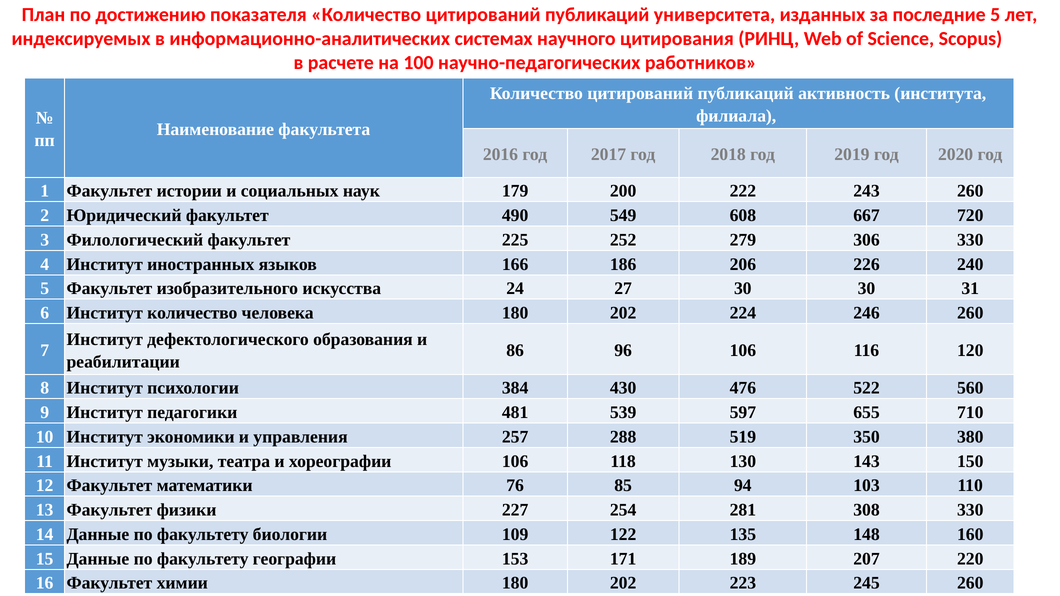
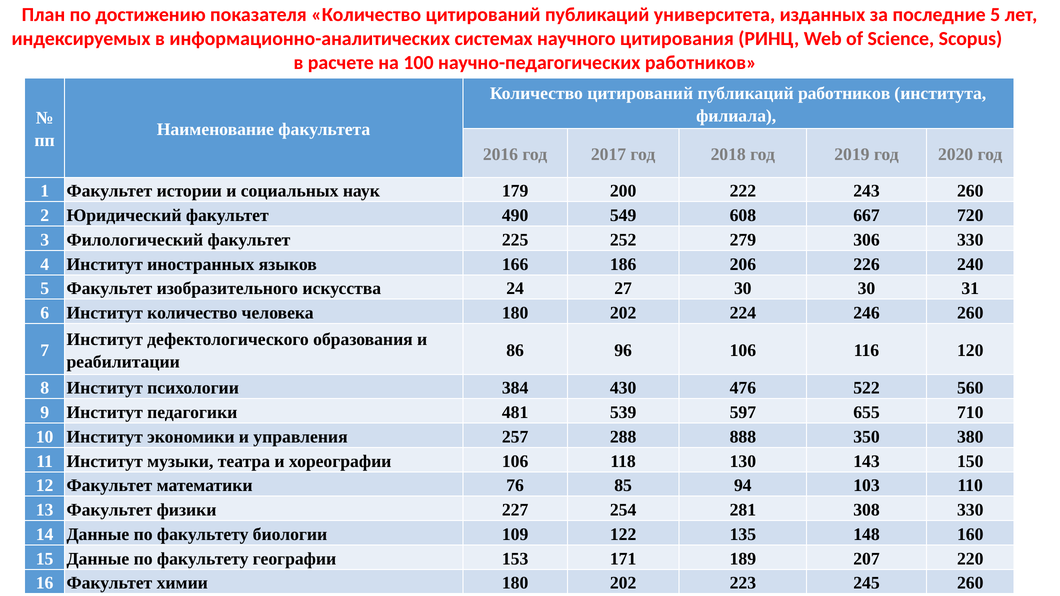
публикаций активность: активность -> работников (844, 94)
519: 519 -> 888 (743, 437)
